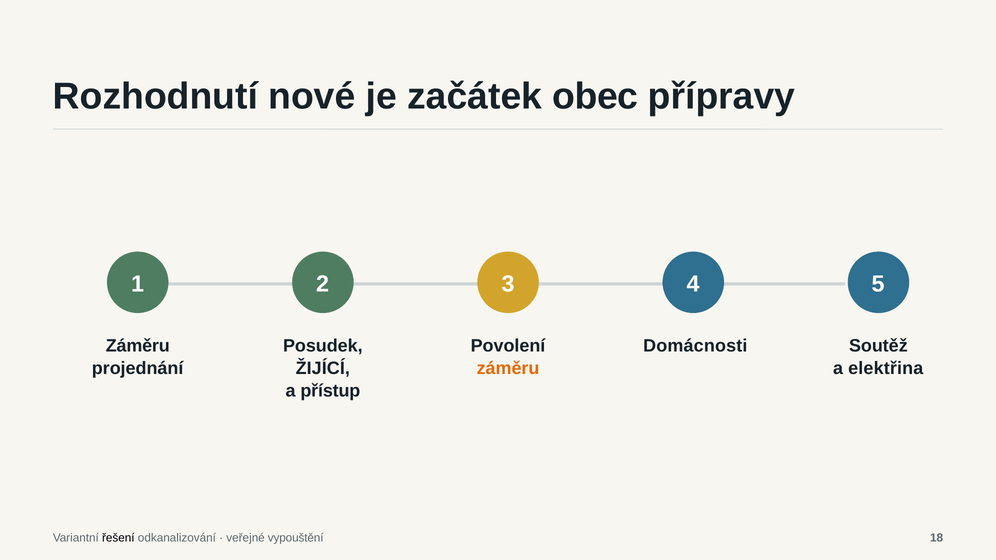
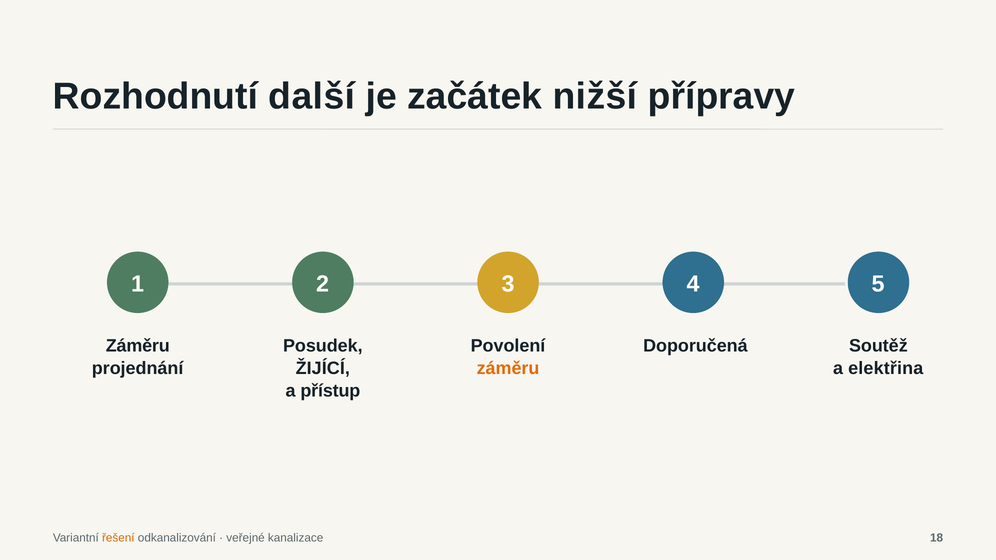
nové: nové -> další (312, 96)
obec: obec -> nižší (595, 96)
Domácnosti: Domácnosti -> Doporučená (695, 346)
řešení colour: black -> orange (118, 538)
vypouštění: vypouštění -> kanalizace (296, 538)
